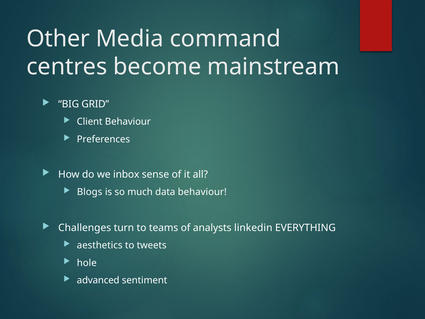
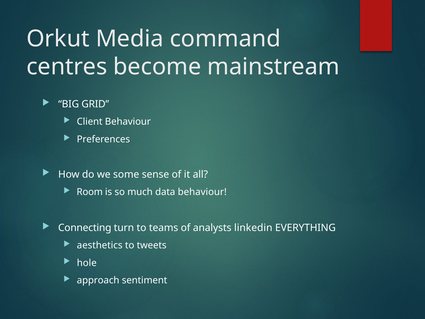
Other: Other -> Orkut (58, 39)
inbox: inbox -> some (126, 174)
Blogs: Blogs -> Room (90, 192)
Challenges: Challenges -> Connecting (85, 228)
advanced: advanced -> approach (98, 280)
